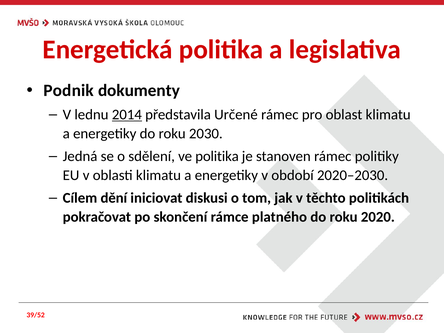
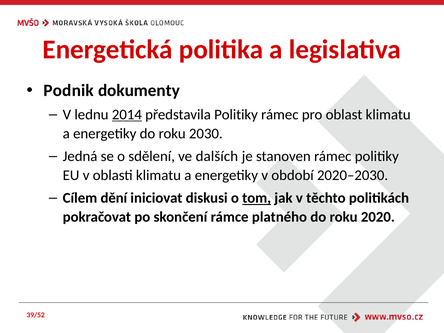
představila Určené: Určené -> Politiky (236, 115)
ve politika: politika -> dalších (217, 156)
tom underline: none -> present (257, 198)
